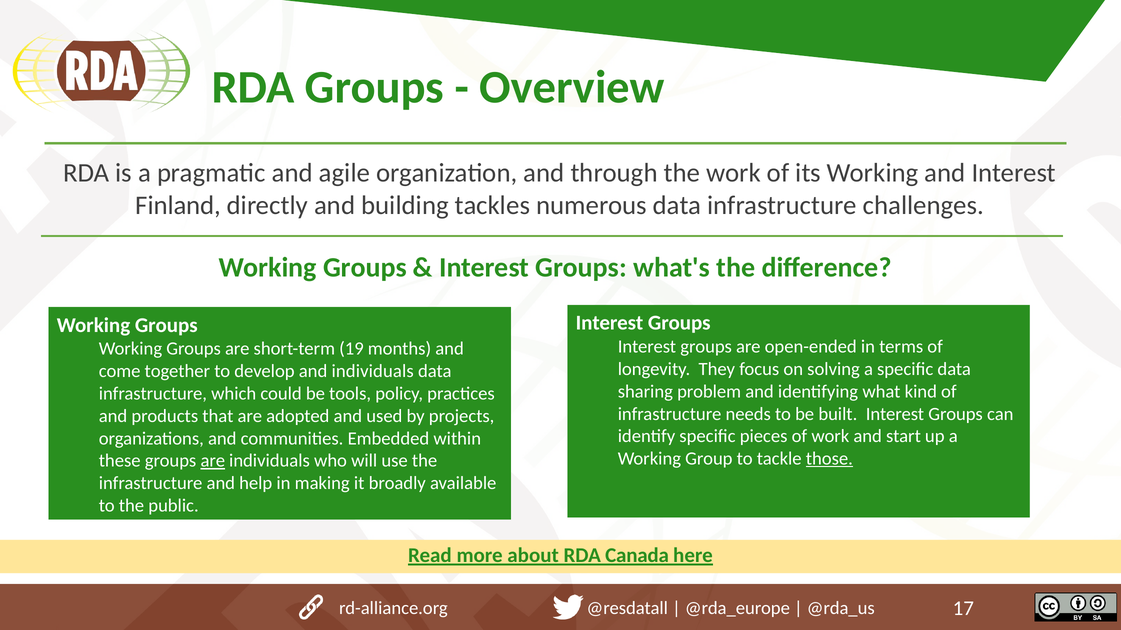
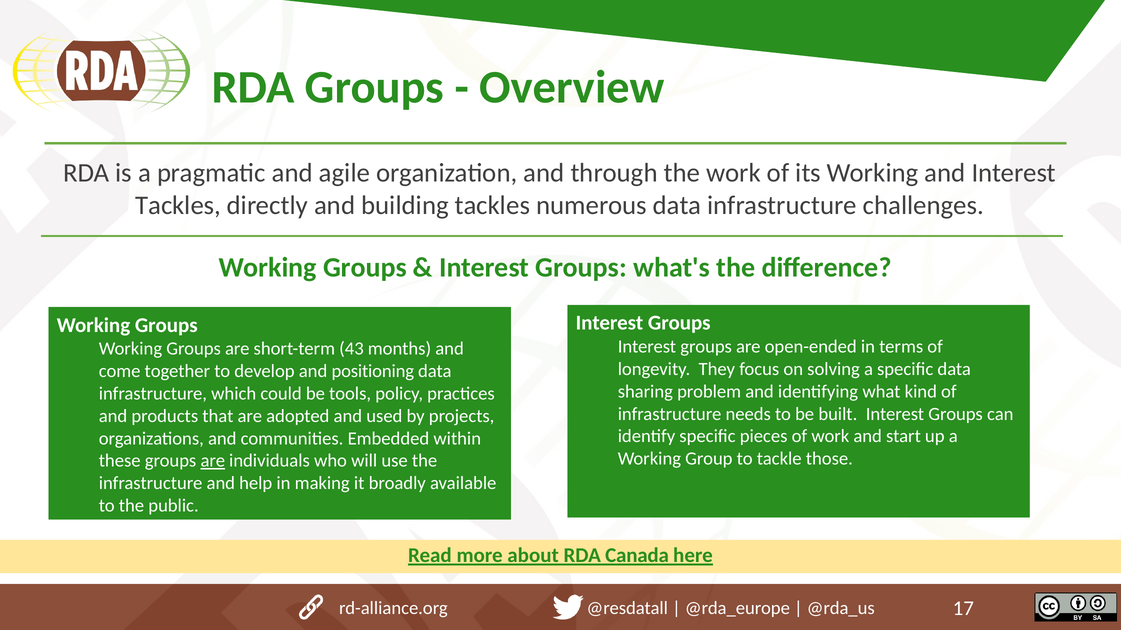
Finland: Finland -> Tackles (178, 205)
19: 19 -> 43 (351, 349)
and individuals: individuals -> positioning (373, 372)
those underline: present -> none (829, 459)
